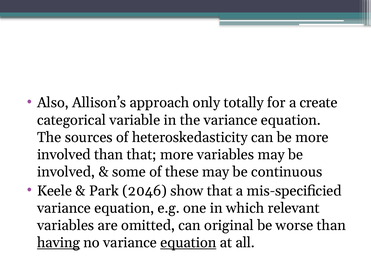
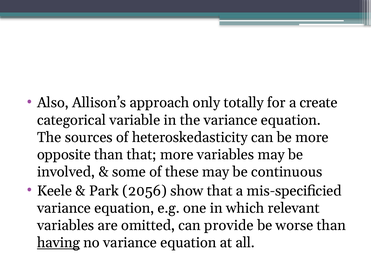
involved: involved -> opposite (64, 155)
2046: 2046 -> 2056 (145, 191)
original: original -> provide (229, 226)
equation underline: present -> none (188, 243)
